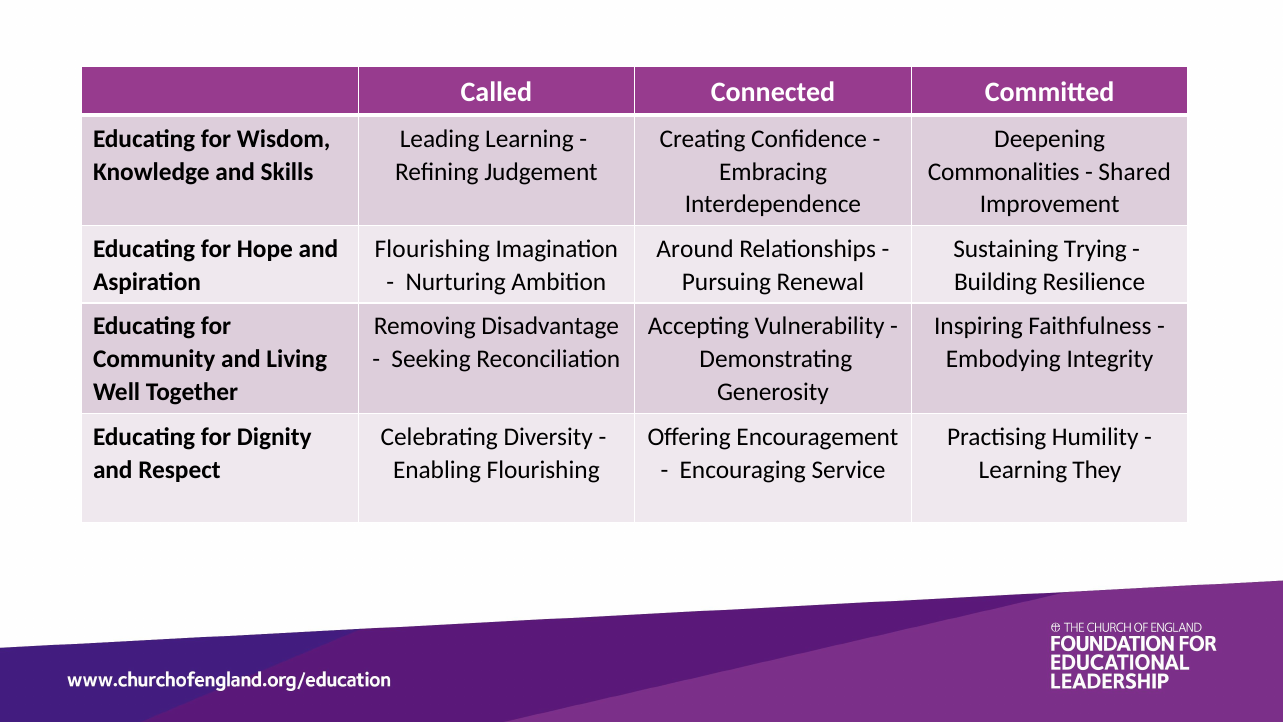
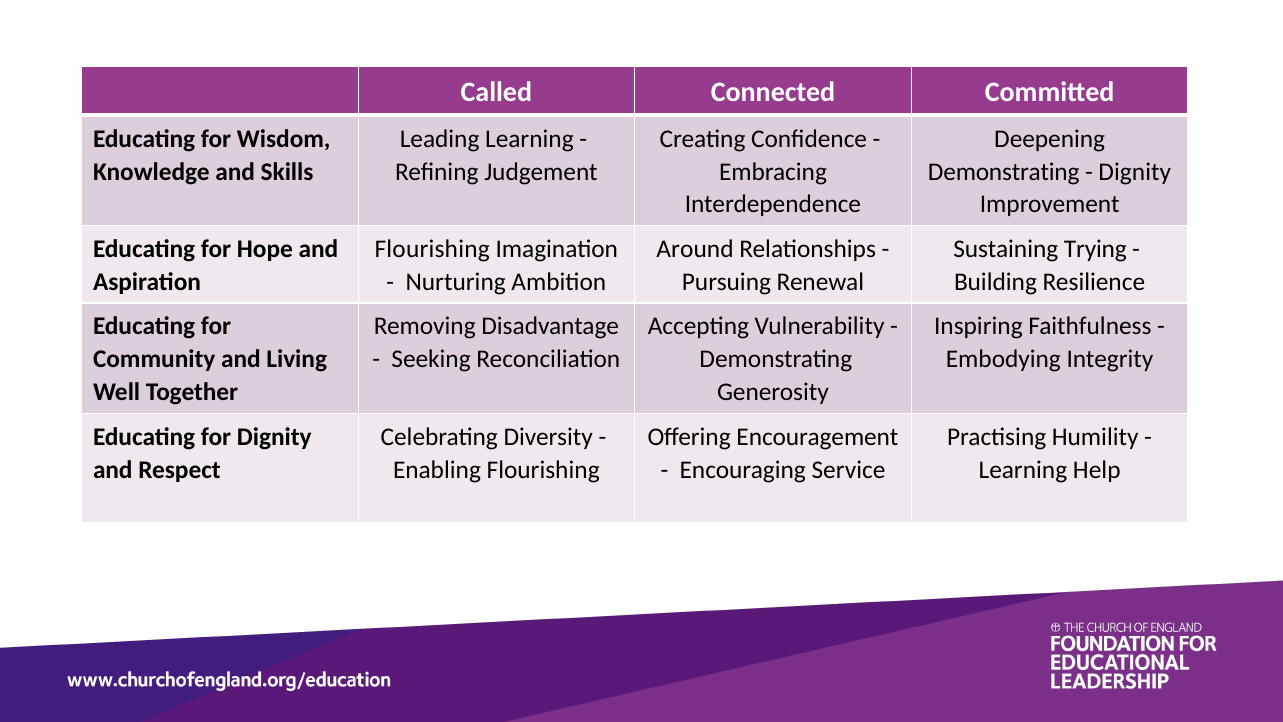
Commonalities: Commonalities -> Demonstrating (1004, 172)
Shared: Shared -> Dignity (1135, 172)
They: They -> Help (1097, 470)
